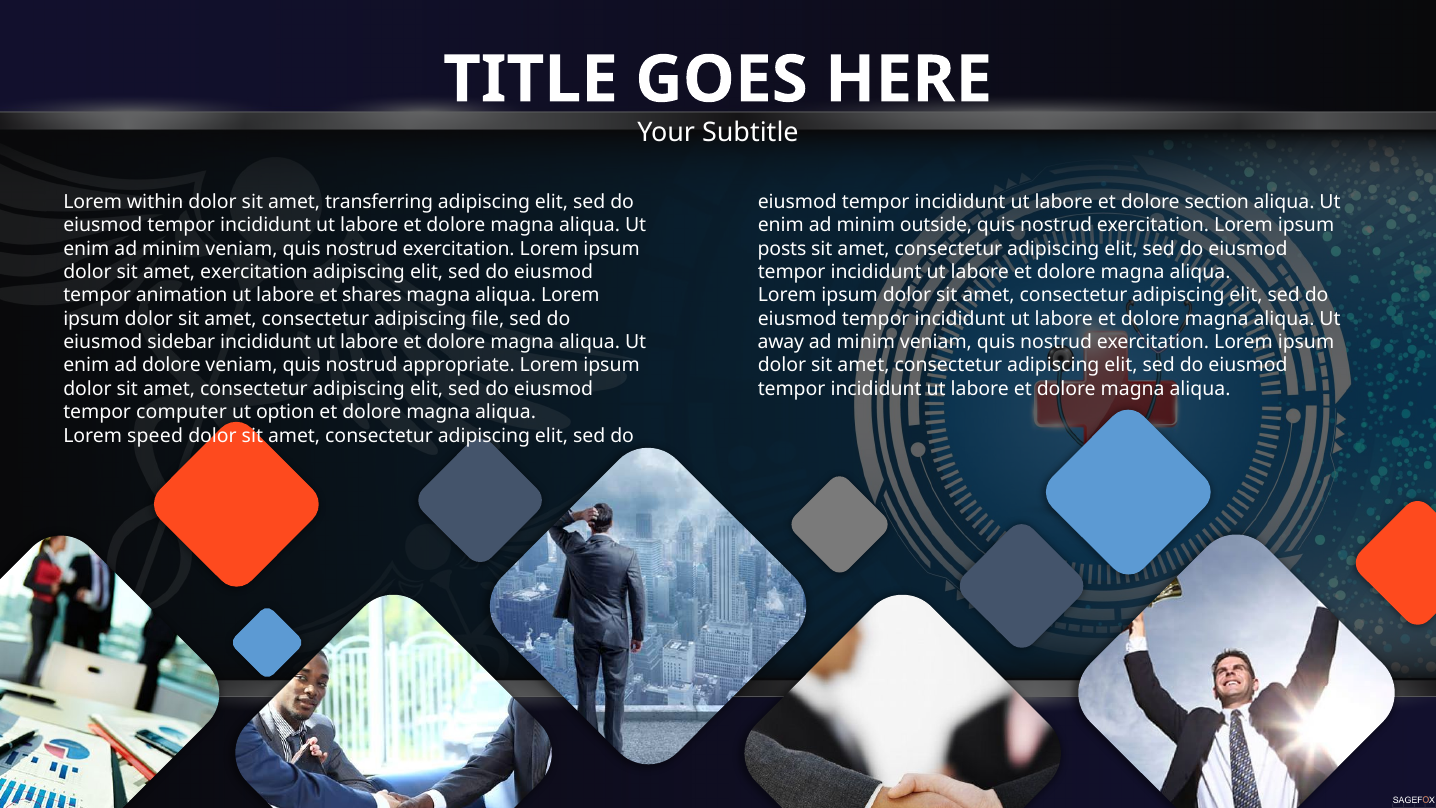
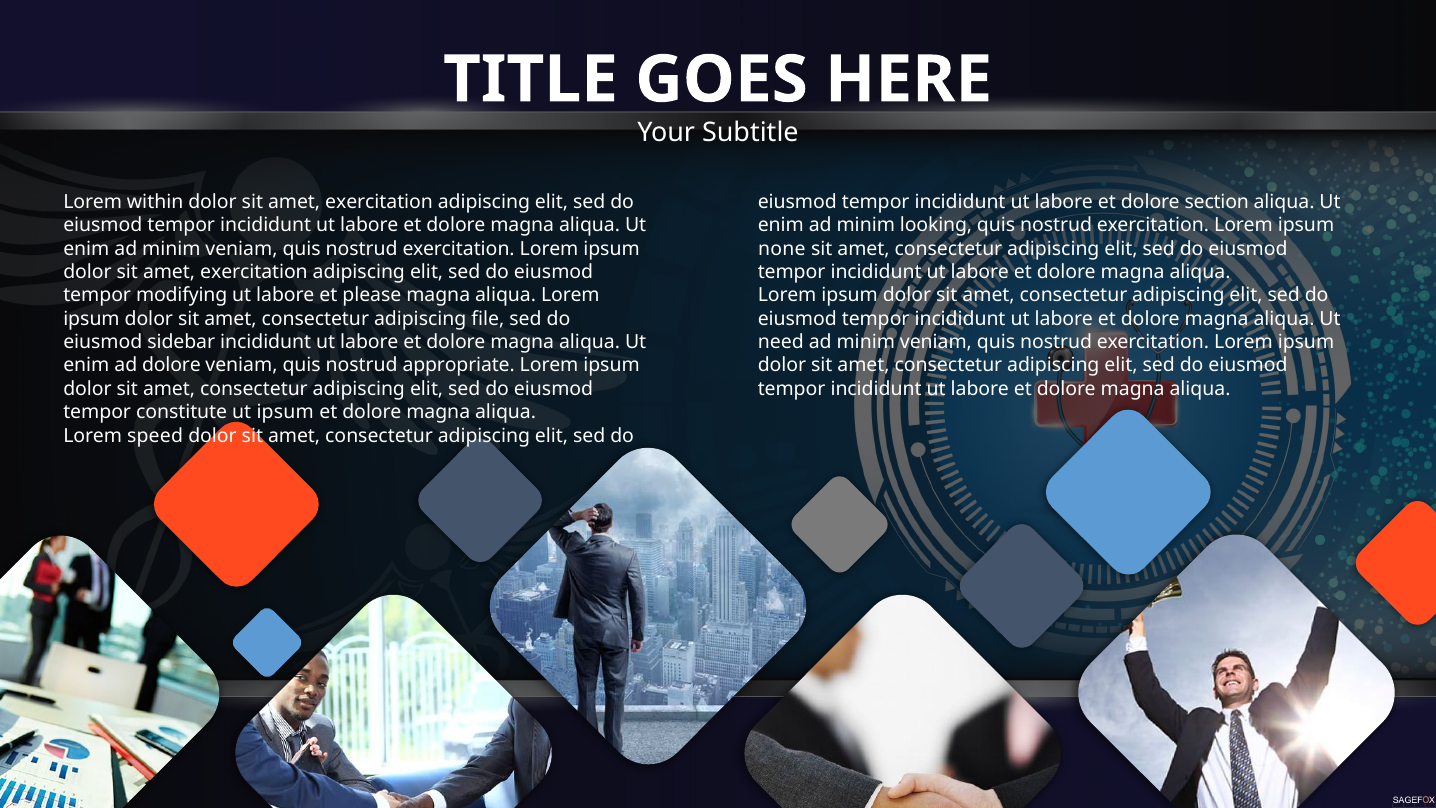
transferring: transferring -> exercitation (379, 202)
outside: outside -> looking (936, 225)
posts: posts -> none (782, 249)
animation: animation -> modifying (182, 295)
shares: shares -> please (372, 295)
away: away -> need (781, 342)
computer: computer -> constitute (182, 412)
ut option: option -> ipsum (285, 412)
